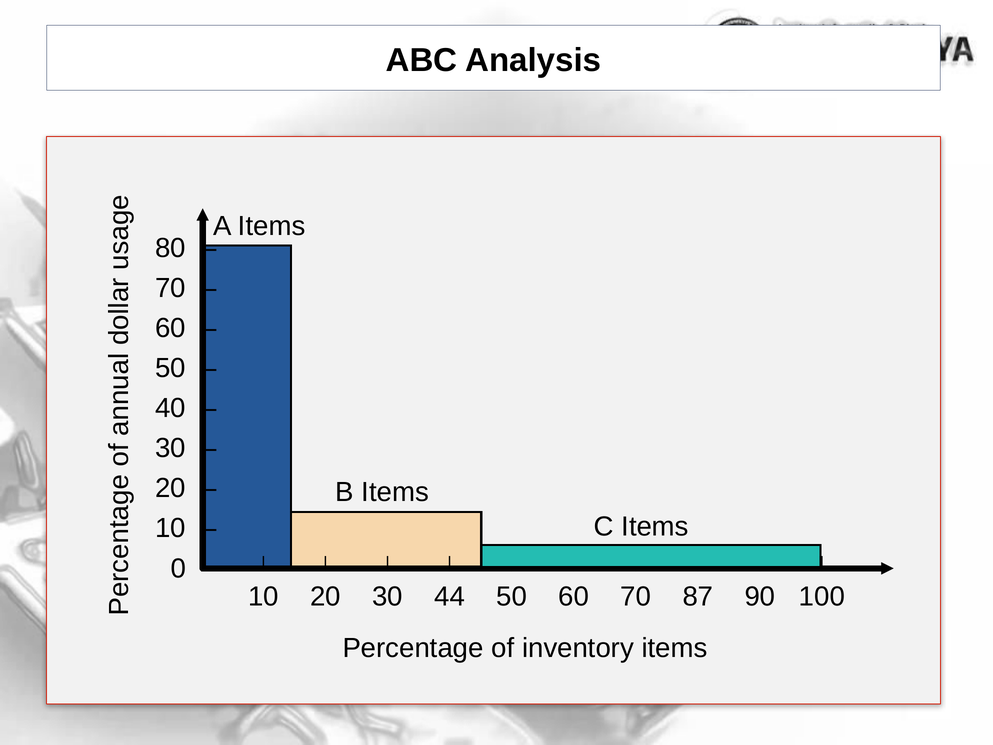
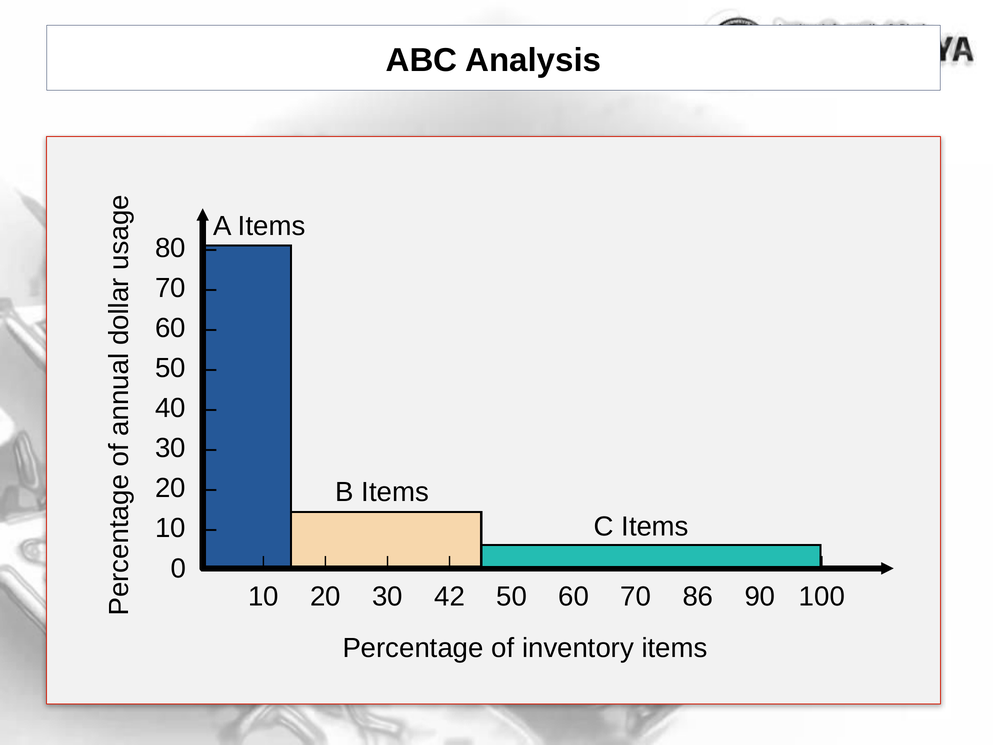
44: 44 -> 42 (450, 596)
87: 87 -> 86 (698, 596)
